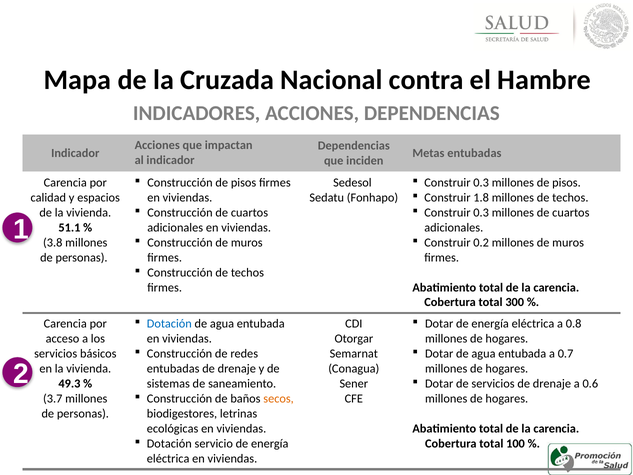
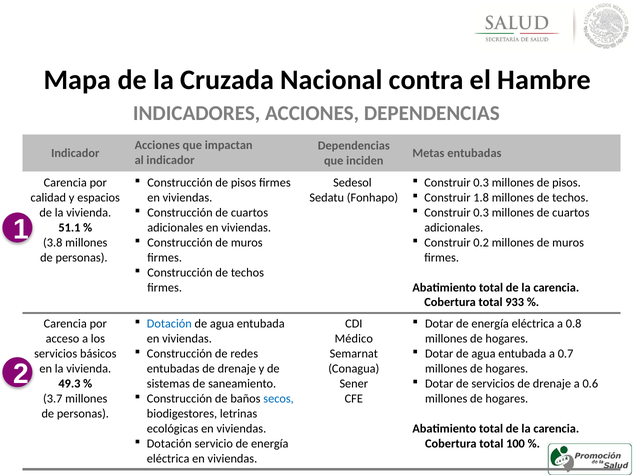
300: 300 -> 933 (515, 302)
Otorgar: Otorgar -> Médico (354, 339)
secos colour: orange -> blue (279, 398)
